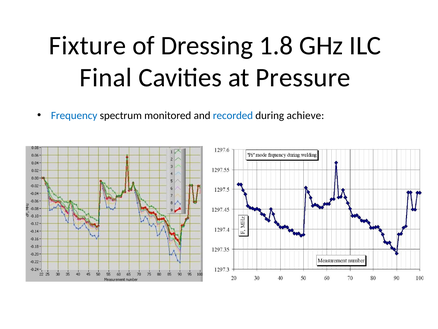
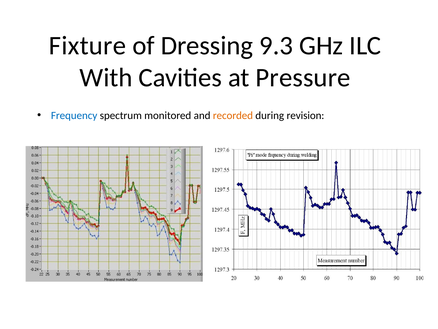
1.8: 1.8 -> 9.3 (276, 46)
Final: Final -> With (106, 78)
recorded colour: blue -> orange (233, 115)
achieve: achieve -> revision (305, 115)
